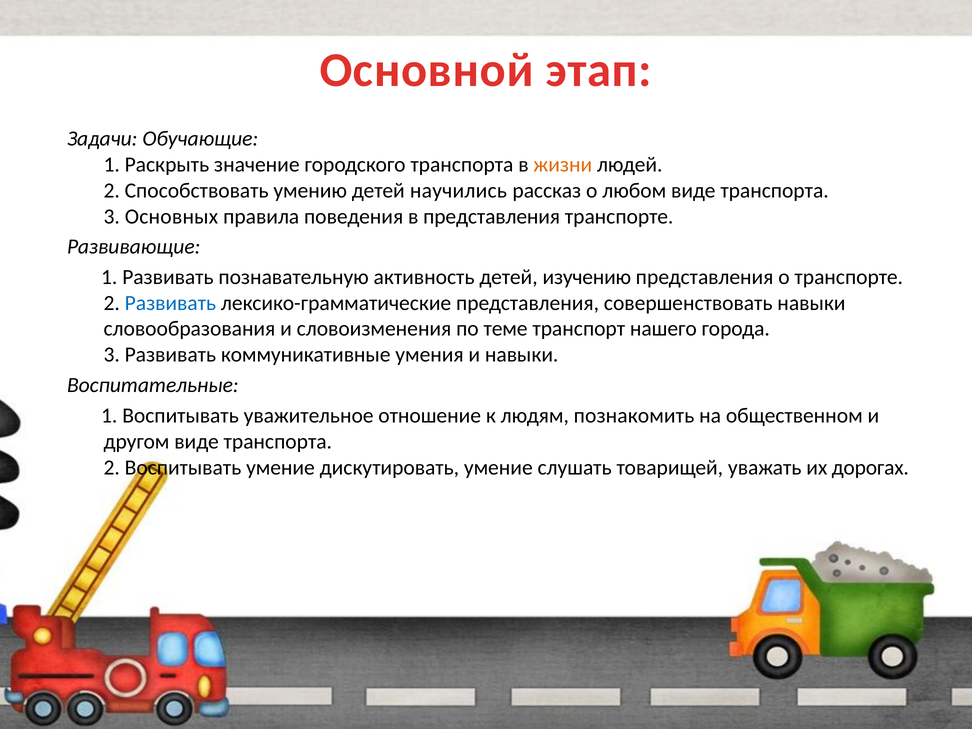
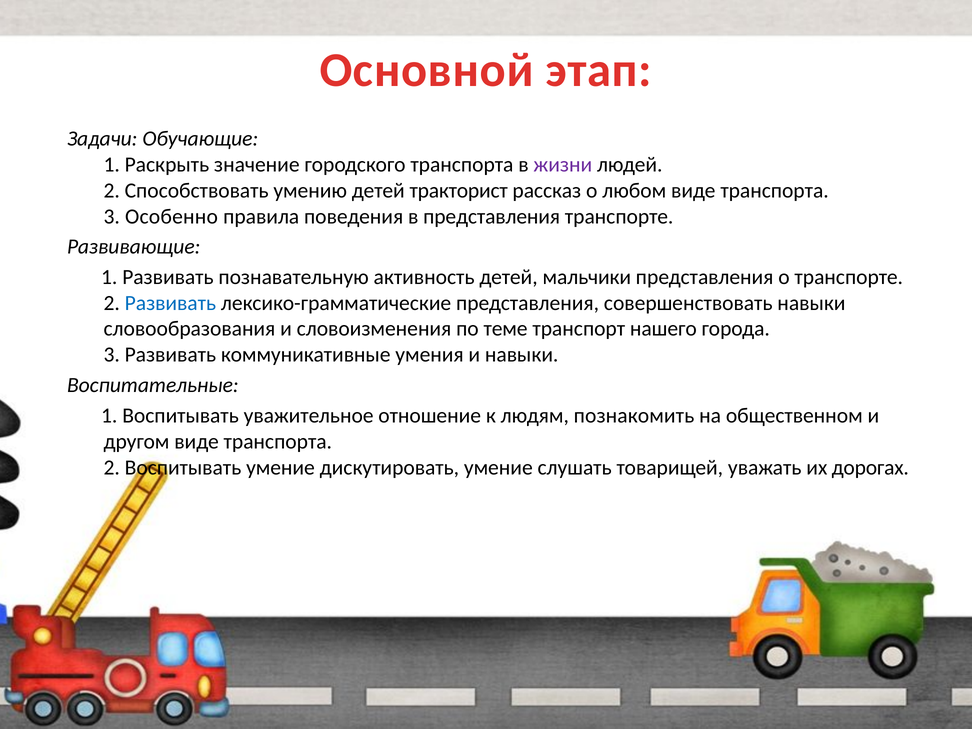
жизни colour: orange -> purple (563, 165)
научились: научились -> тракторист (459, 191)
Основных: Основных -> Особенно (171, 217)
изучению: изучению -> мальчики (587, 277)
